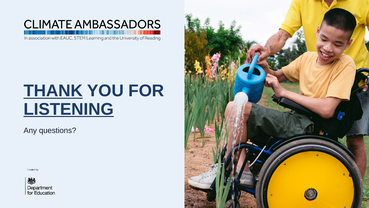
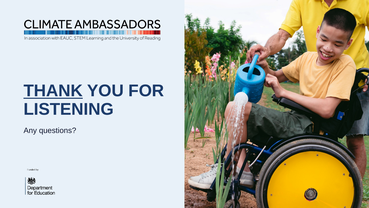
LISTENING underline: present -> none (69, 109)
